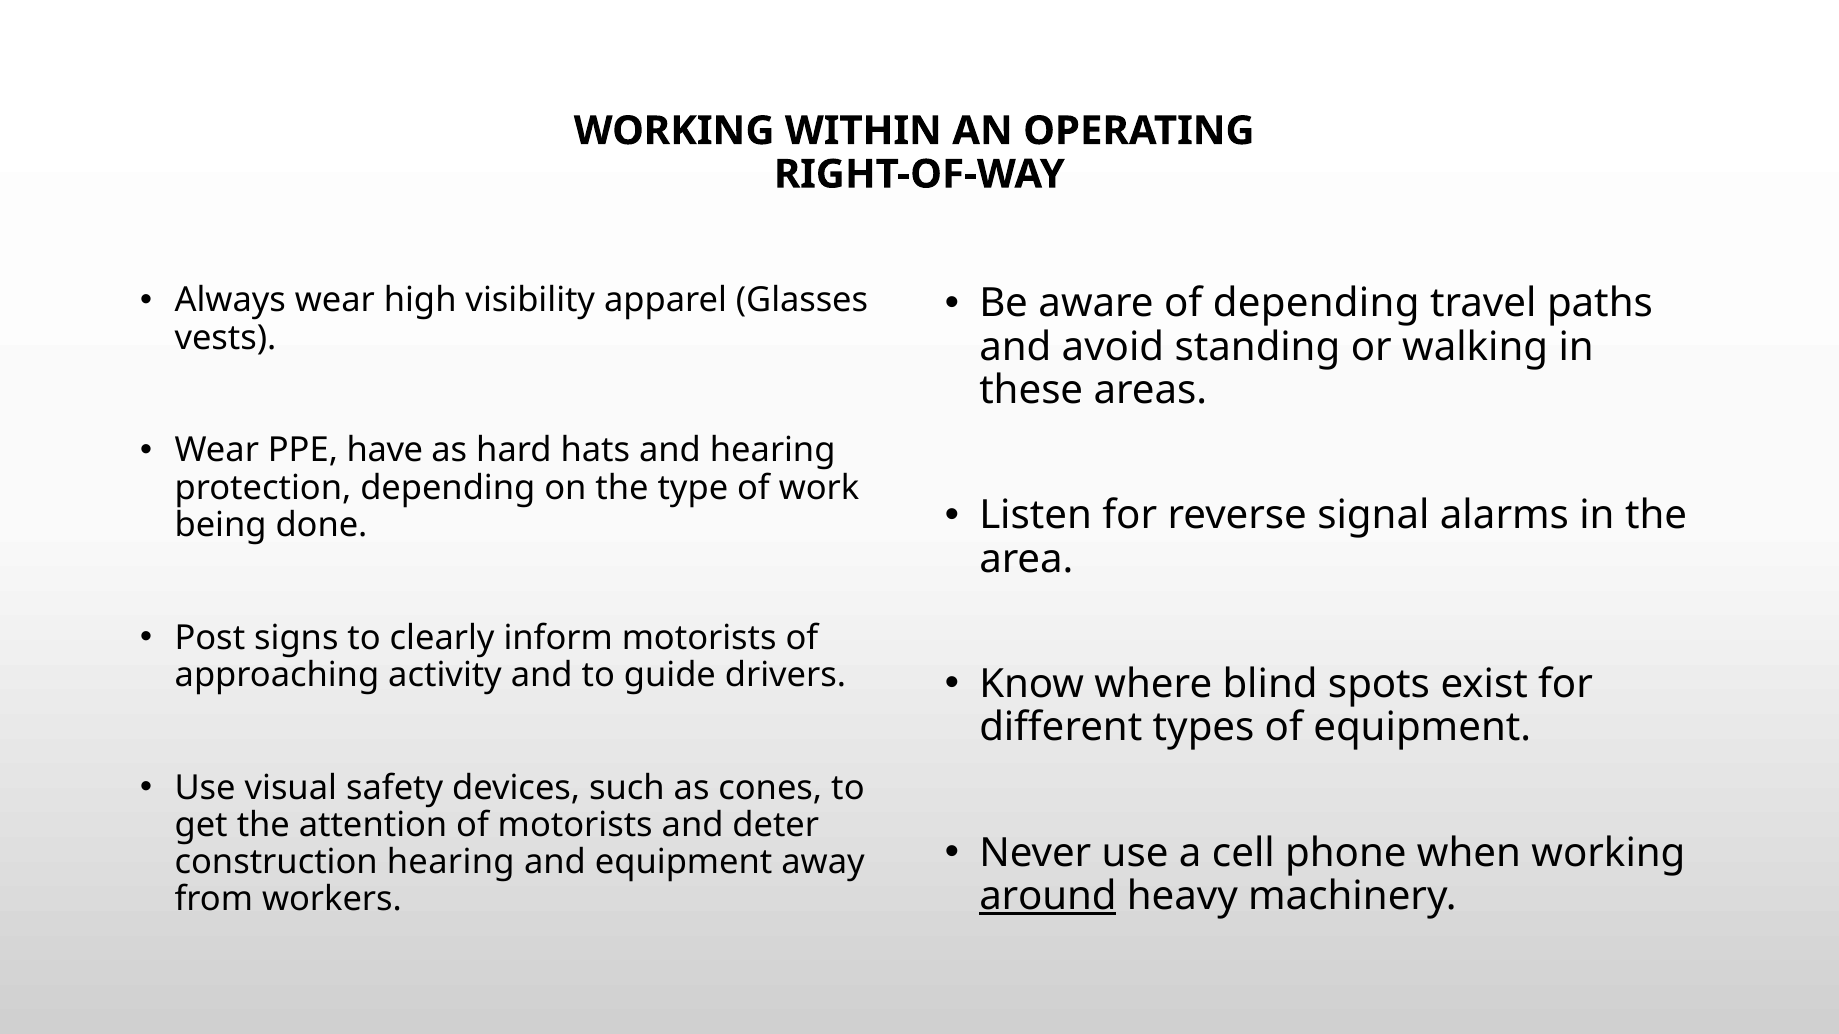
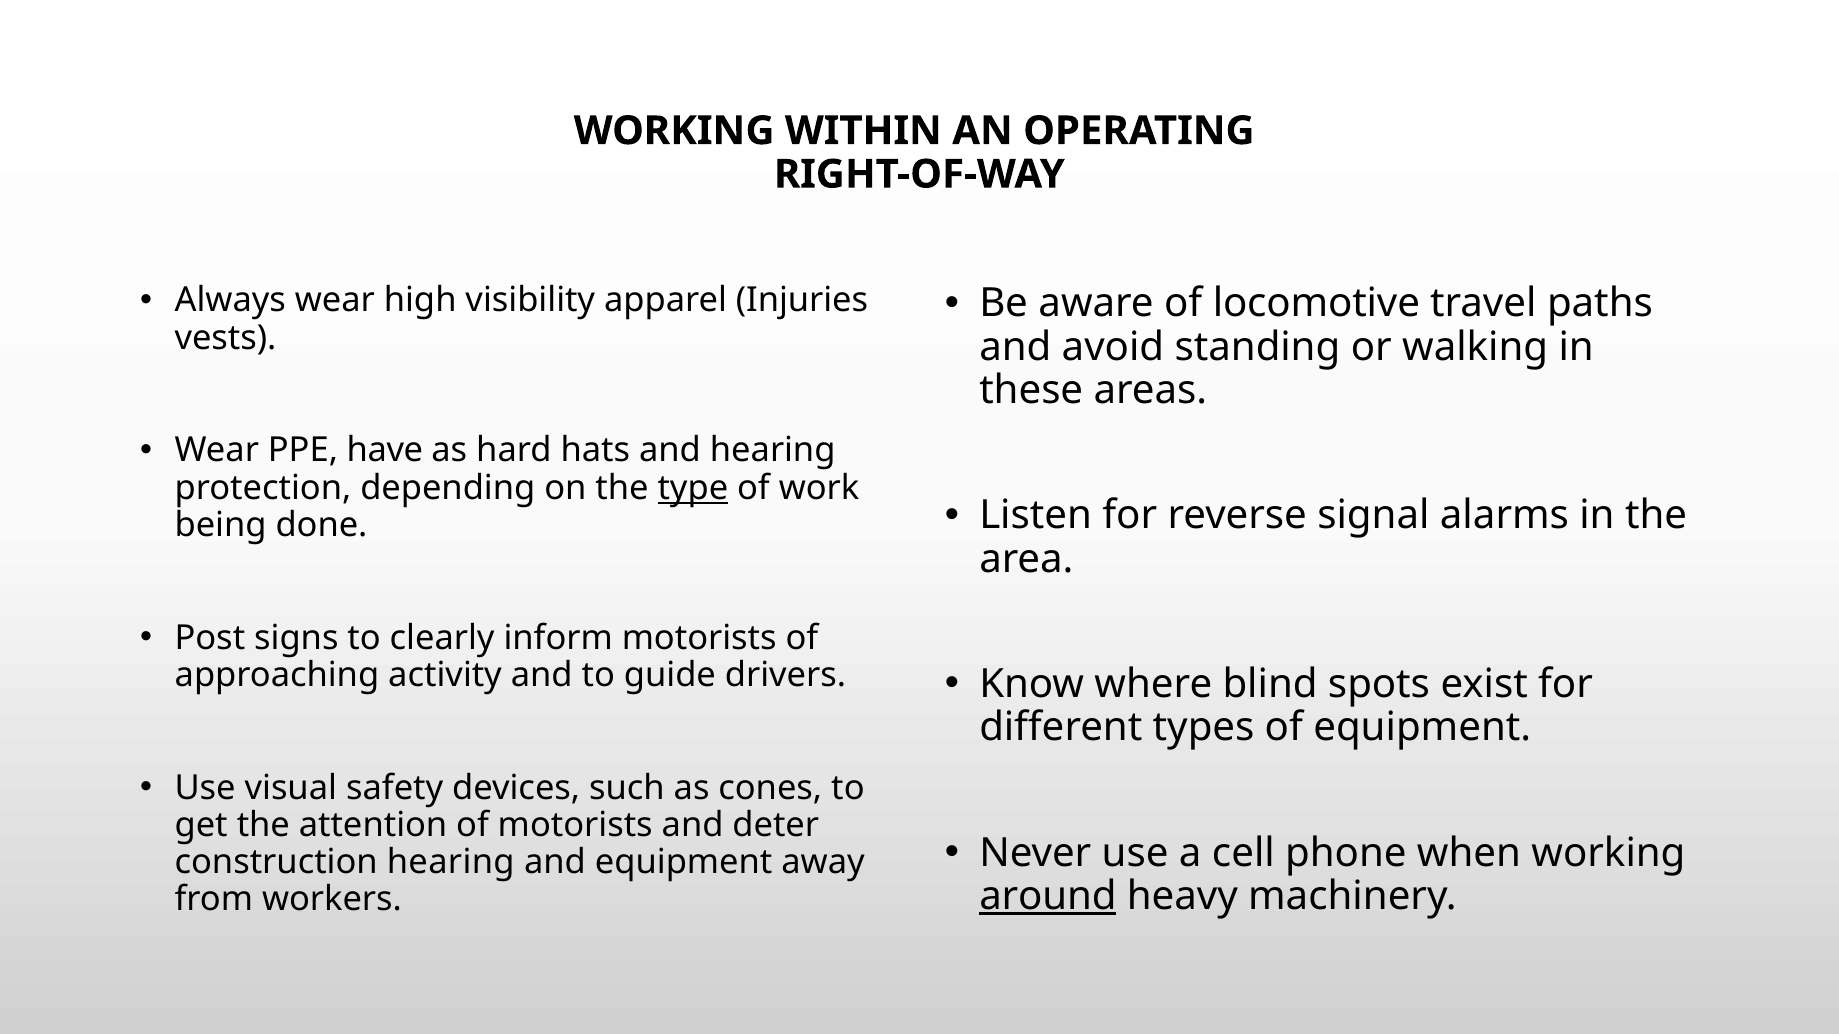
of depending: depending -> locomotive (1316, 304)
Glasses: Glasses -> Injuries (802, 301)
type underline: none -> present (693, 488)
